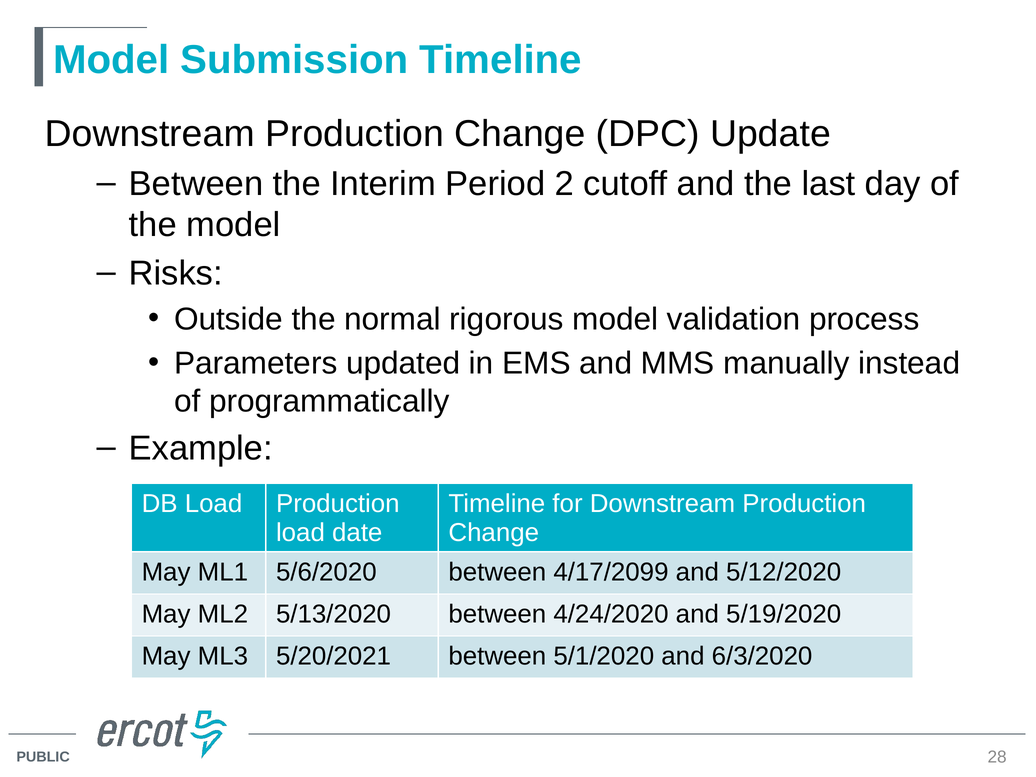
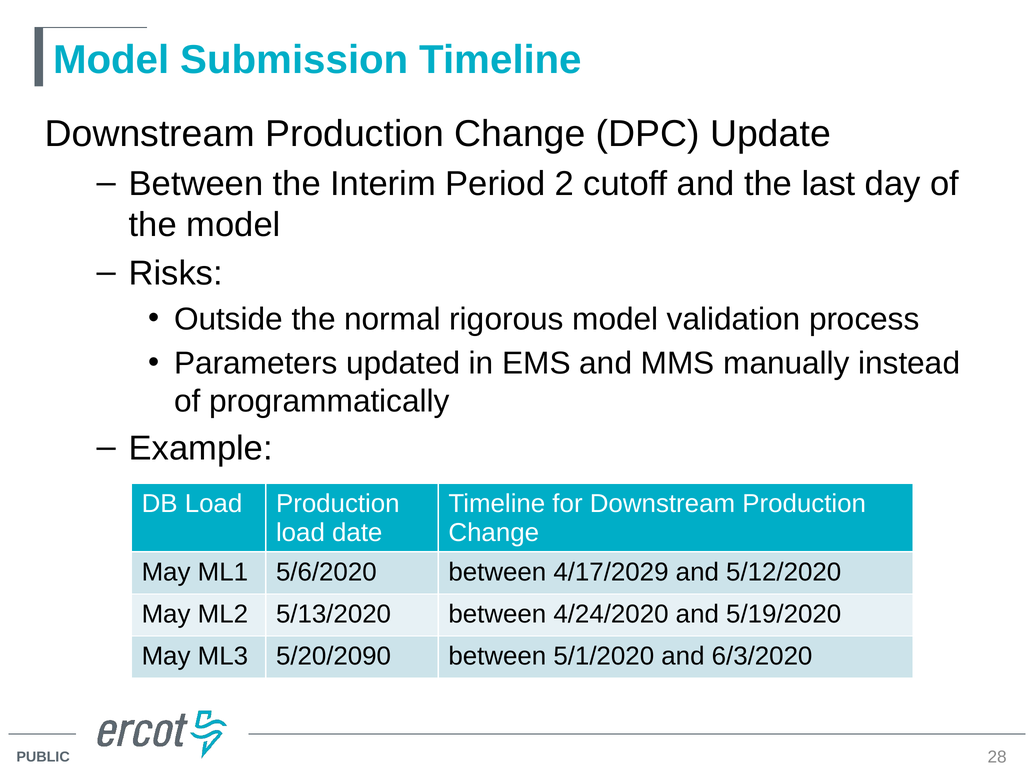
4/17/2099: 4/17/2099 -> 4/17/2029 (611, 572)
5/20/2021: 5/20/2021 -> 5/20/2090 (334, 656)
